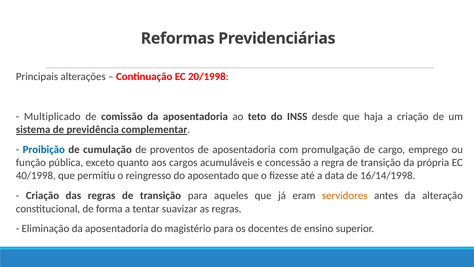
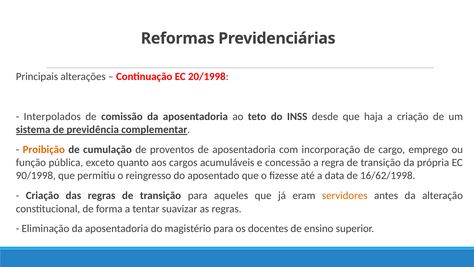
Multiplicado: Multiplicado -> Interpolados (52, 116)
Proibição colour: blue -> orange (44, 149)
promulgação: promulgação -> incorporação (331, 149)
40/1998: 40/1998 -> 90/1998 (36, 175)
16/14/1998: 16/14/1998 -> 16/62/1998 (388, 175)
